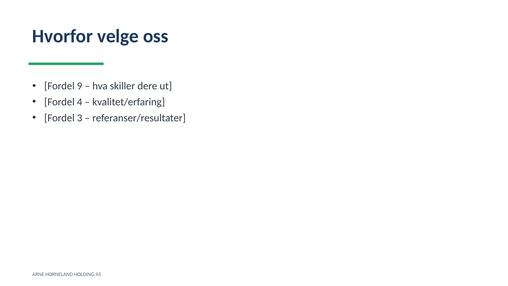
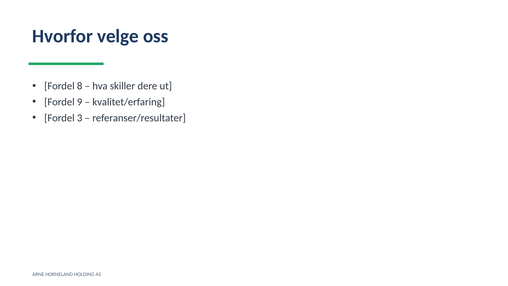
9: 9 -> 8 (80, 86)
4: 4 -> 9 (80, 102)
